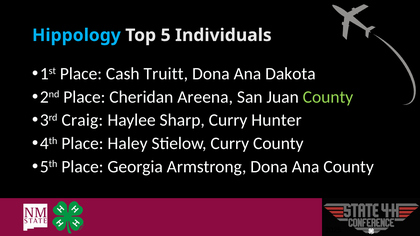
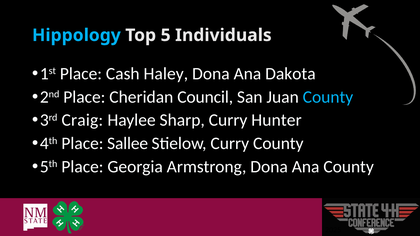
Truitt: Truitt -> Haley (166, 74)
Areena: Areena -> Council (205, 97)
County colour: light green -> light blue (328, 97)
Haley: Haley -> Sallee (128, 144)
